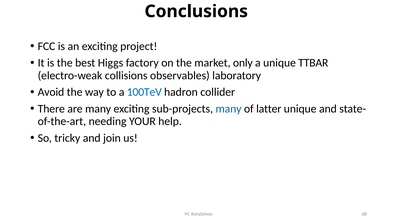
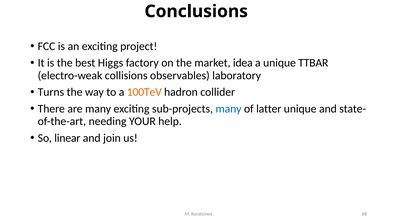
only: only -> idea (243, 63)
Avoid: Avoid -> Turns (51, 92)
100TeV colour: blue -> orange (144, 92)
tricky: tricky -> linear (67, 138)
